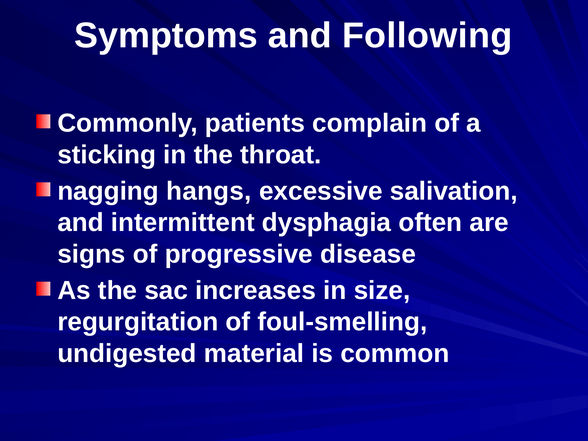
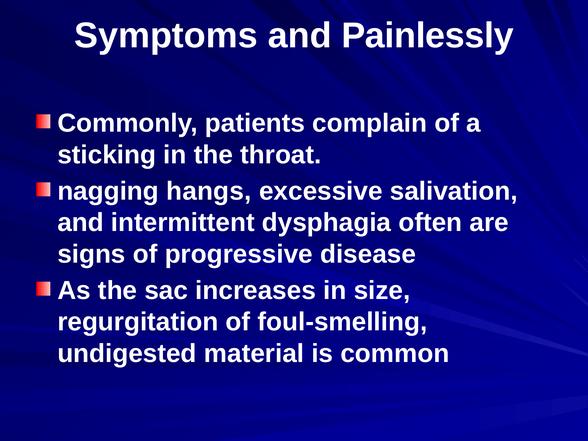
Following: Following -> Painlessly (428, 36)
